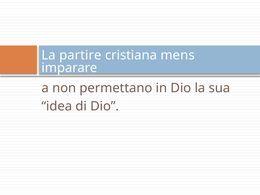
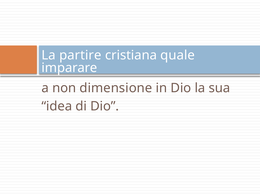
mens: mens -> quale (178, 55)
permettano: permettano -> dimensione (116, 88)
